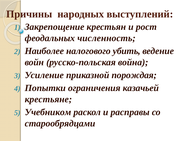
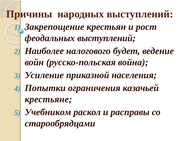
феодальных численность: численность -> выступлений (107, 38)
убить: убить -> будет (127, 51)
порождая: порождая -> населения (134, 75)
